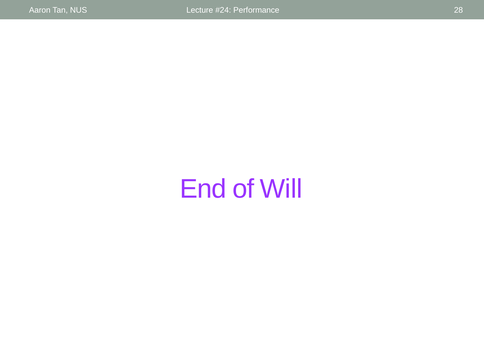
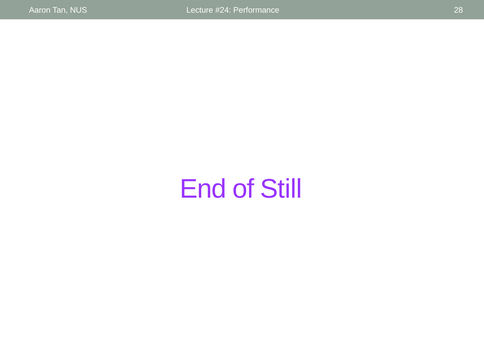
Will: Will -> Still (281, 189)
